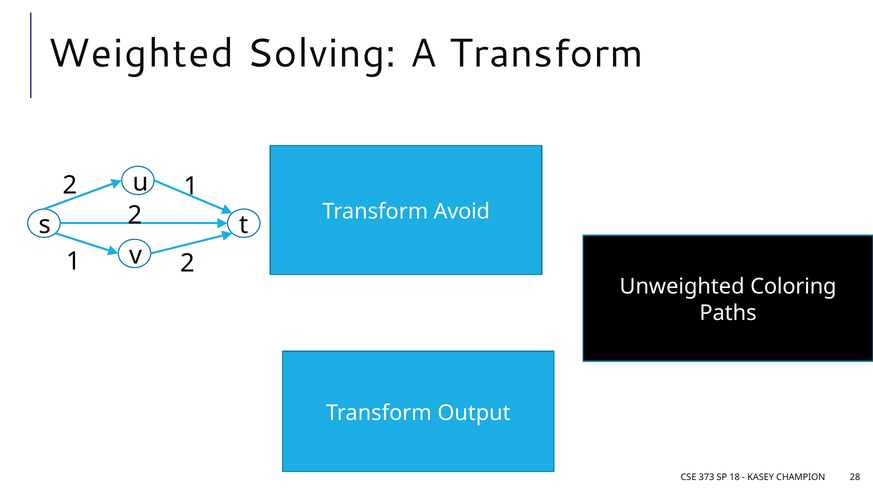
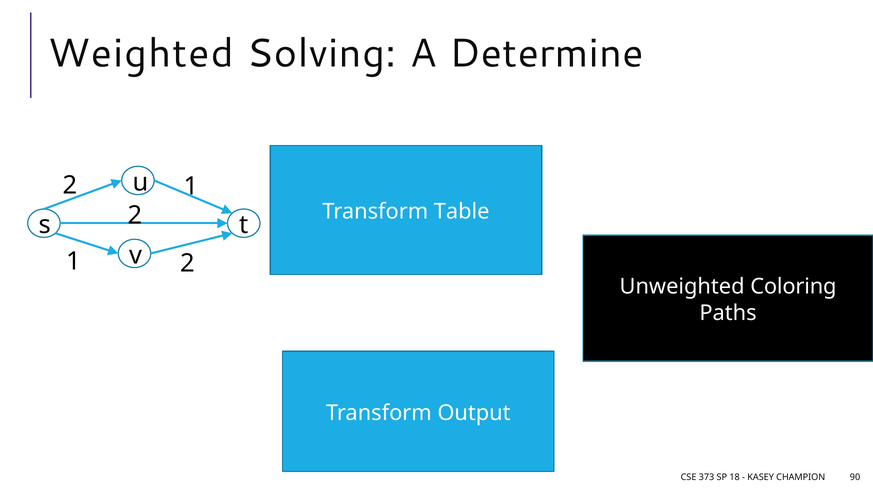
A Transform: Transform -> Determine (546, 53)
Avoid: Avoid -> Table (462, 211)
28: 28 -> 90 (855, 477)
